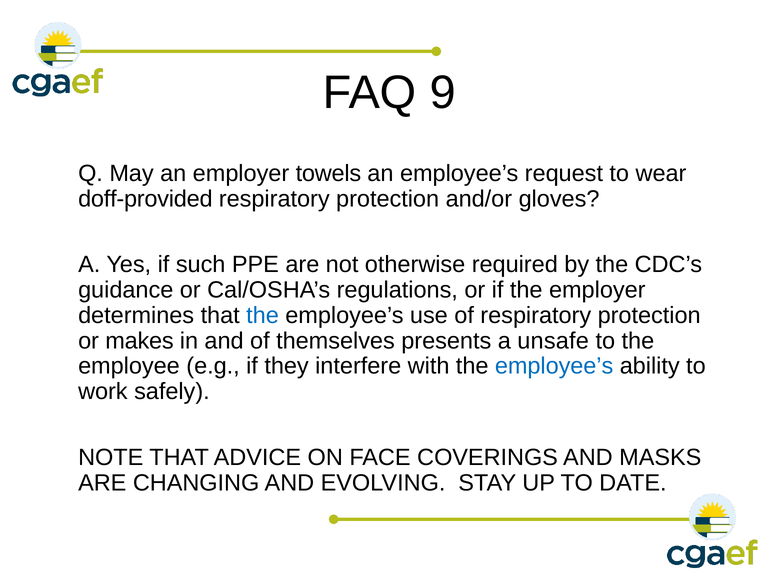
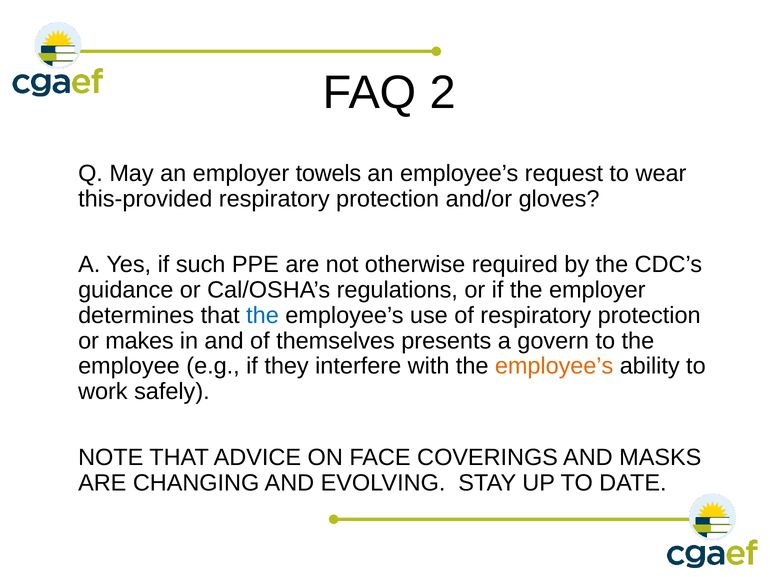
9: 9 -> 2 (443, 93)
doff-provided: doff-provided -> this-provided (145, 199)
unsafe: unsafe -> govern (553, 341)
employee’s colour: blue -> orange (554, 367)
